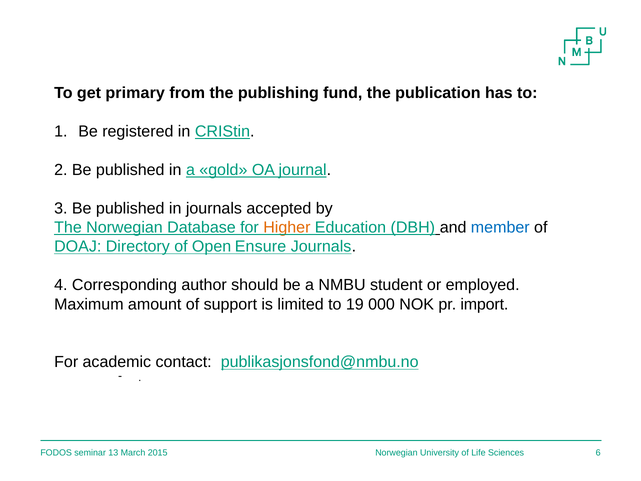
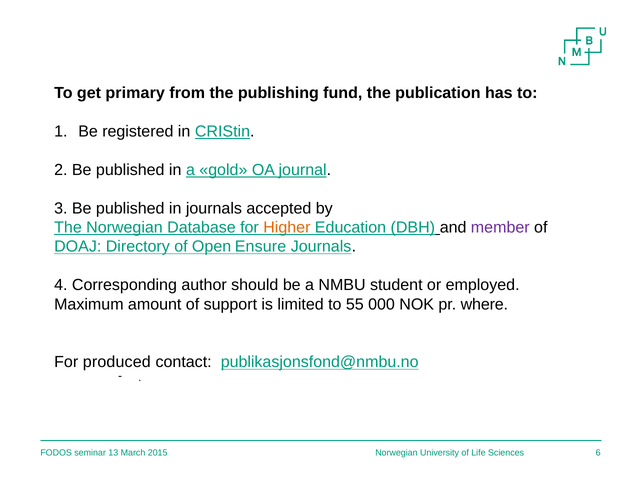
member colour: blue -> purple (500, 227)
19: 19 -> 55 (355, 304)
import: import -> where (484, 304)
academic: academic -> produced (117, 362)
